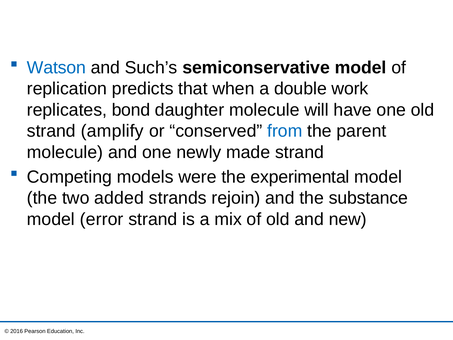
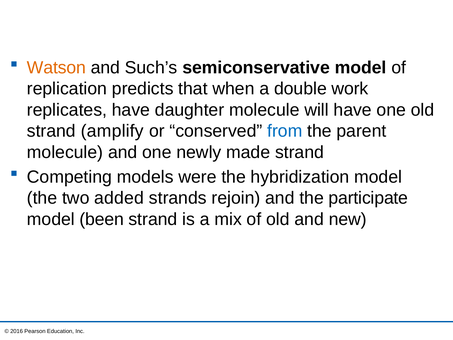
Watson colour: blue -> orange (56, 67)
replicates bond: bond -> have (131, 110)
experimental: experimental -> hybridization (300, 177)
substance: substance -> participate (368, 198)
error: error -> been (102, 219)
